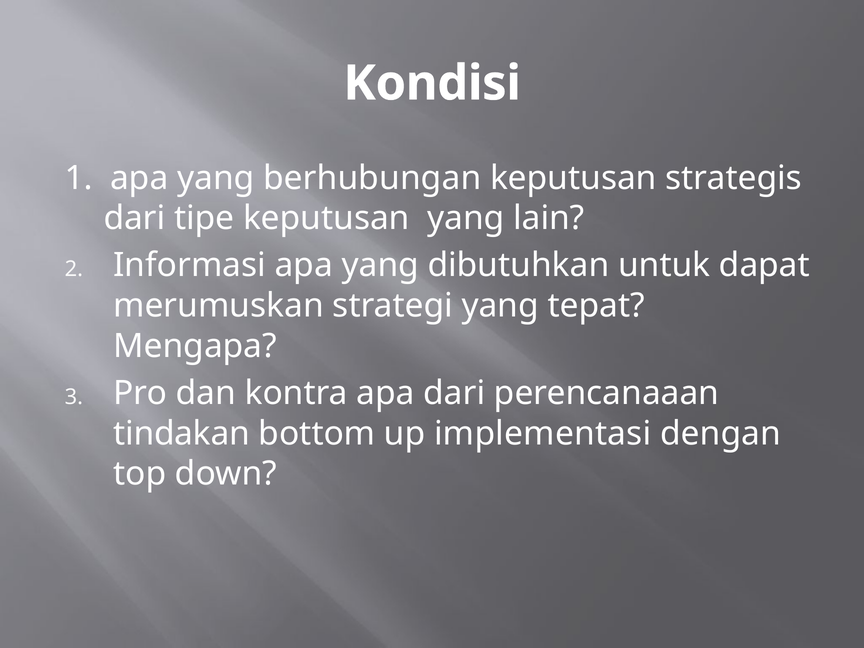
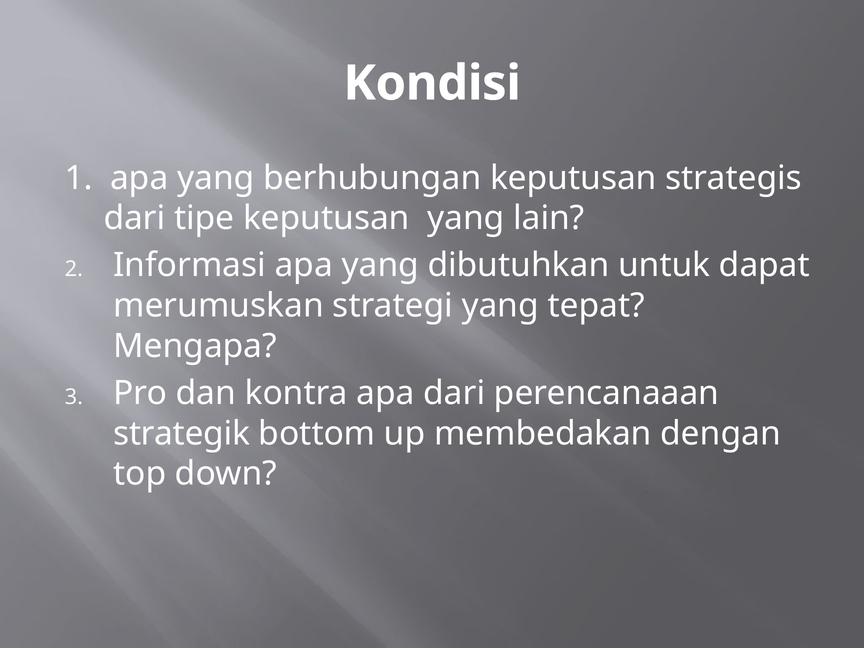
tindakan: tindakan -> strategik (182, 433)
implementasi: implementasi -> membedakan (543, 433)
